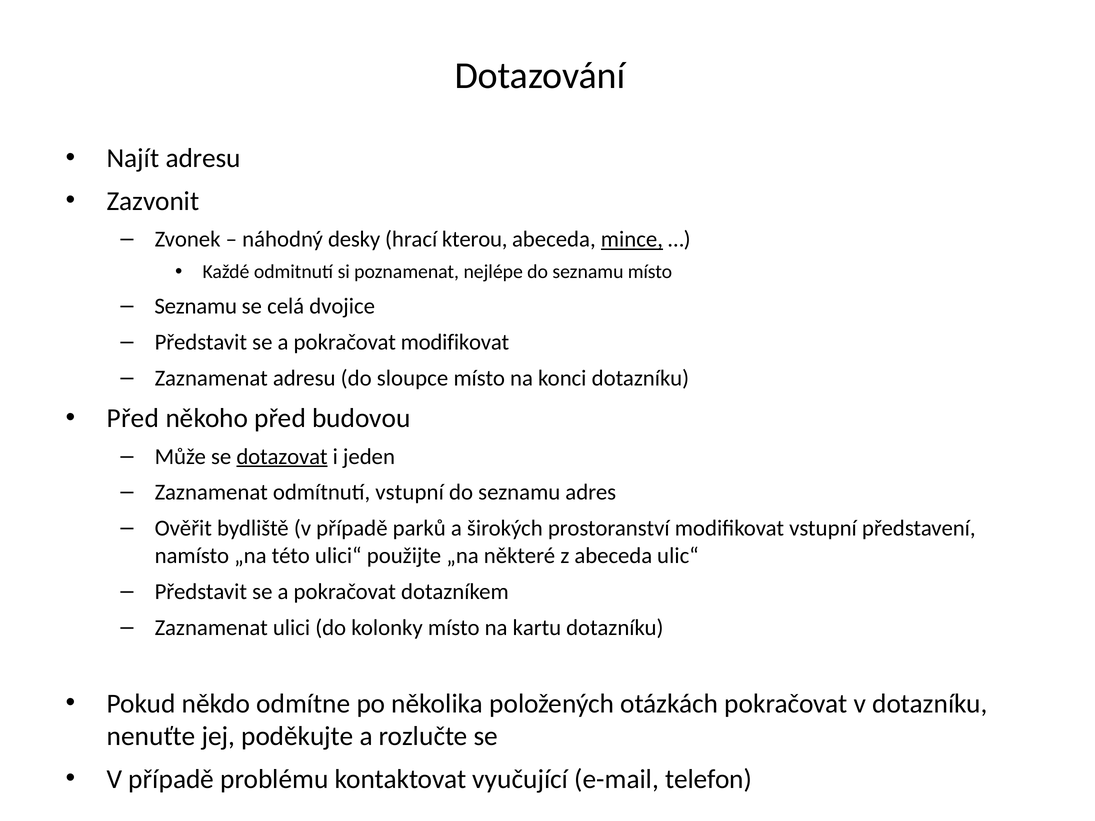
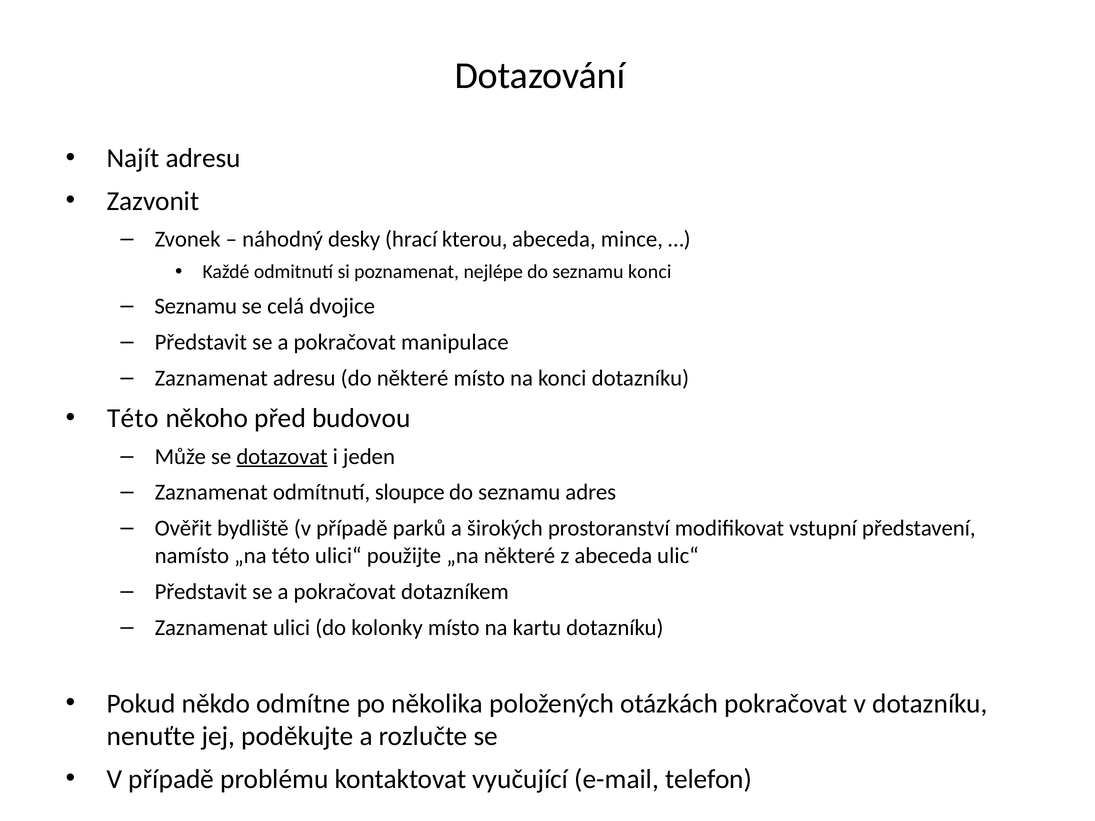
mince underline: present -> none (632, 239)
seznamu místo: místo -> konci (650, 272)
pokračovat modifikovat: modifikovat -> manipulace (455, 342)
do sloupce: sloupce -> některé (413, 378)
Před: Před -> Této (133, 418)
odmítnutí vstupní: vstupní -> sloupce (410, 493)
